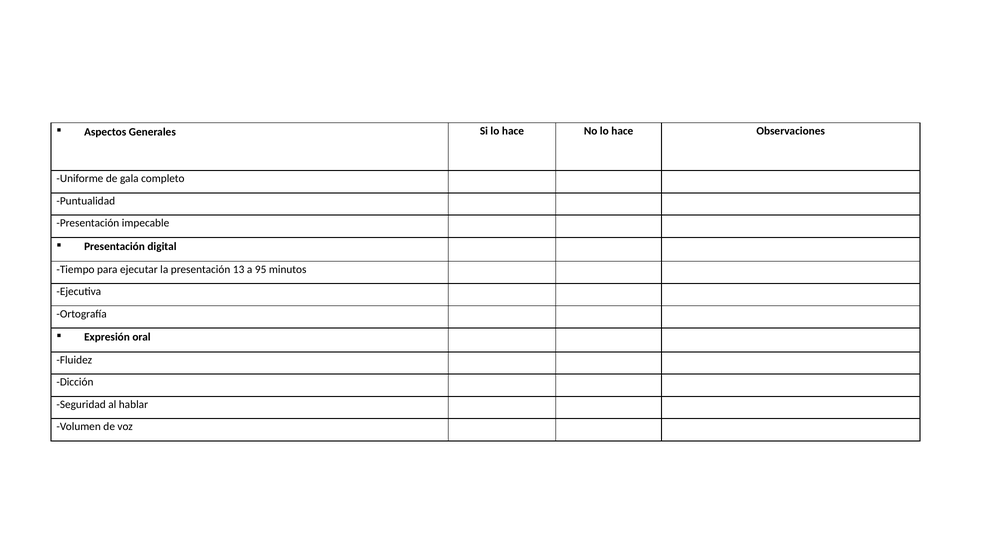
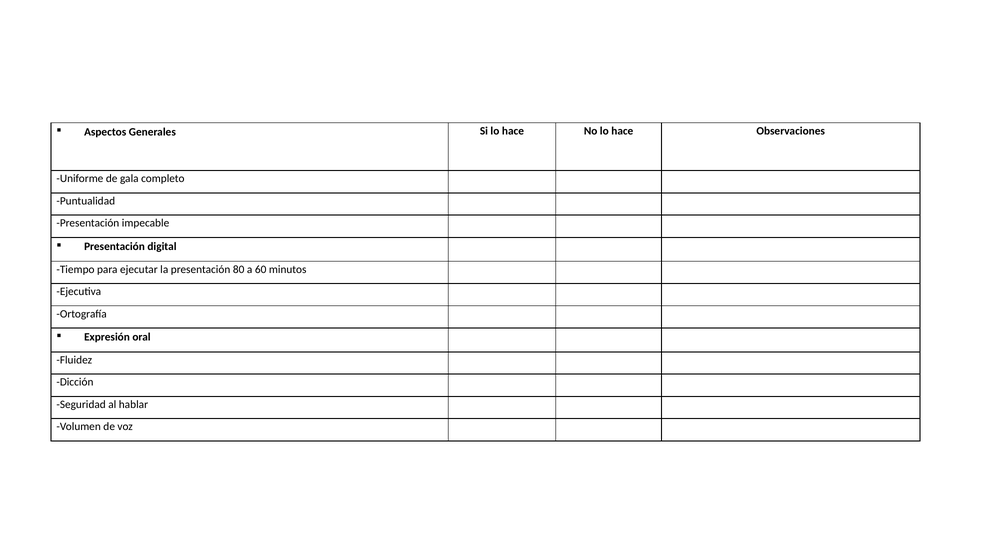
13: 13 -> 80 (239, 269)
95: 95 -> 60 (261, 269)
